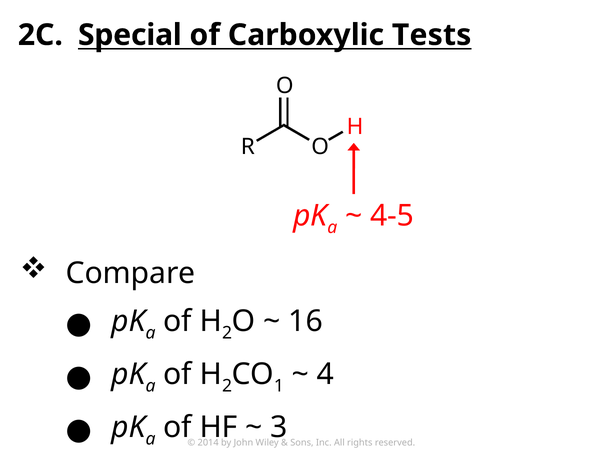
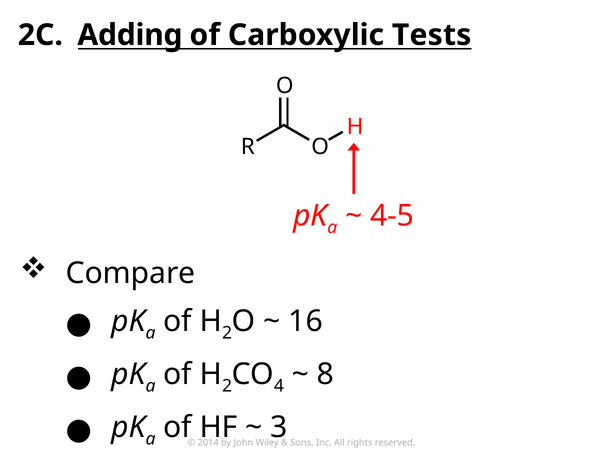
Special: Special -> Adding (130, 35)
1: 1 -> 4 (279, 386)
4: 4 -> 8 (325, 374)
